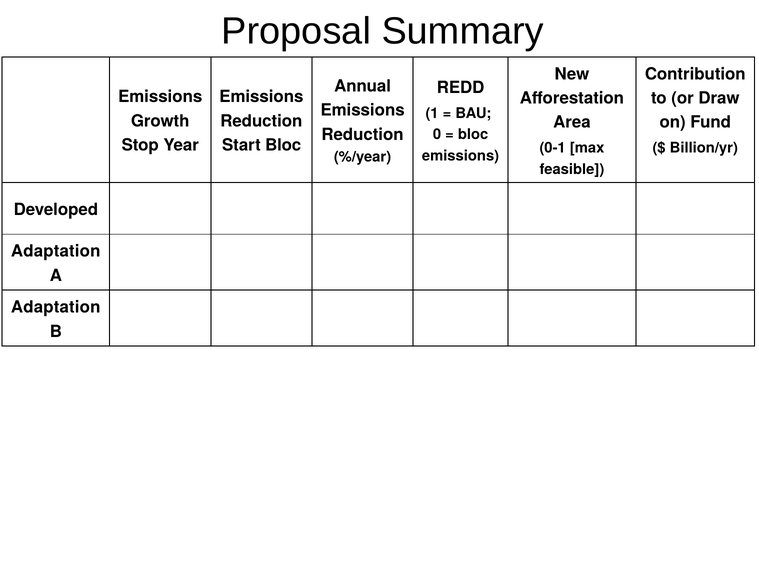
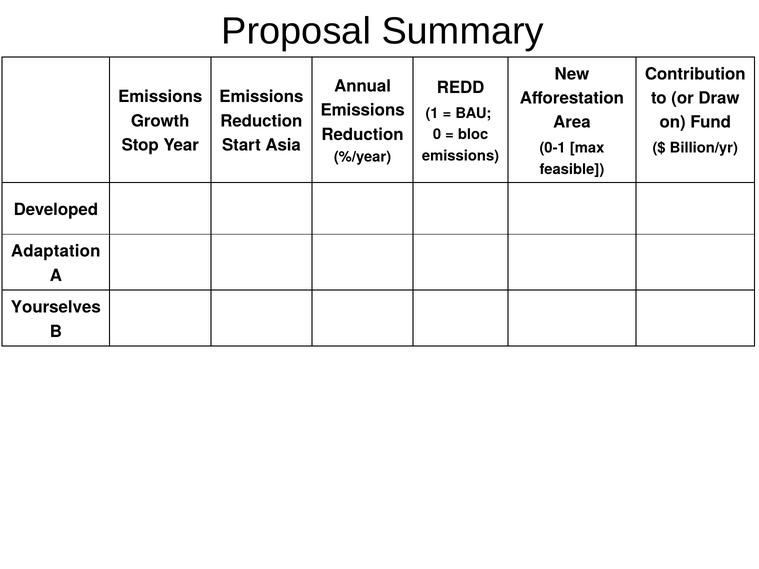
Start Bloc: Bloc -> Asia (283, 145)
Adaptation: Adaptation -> Yourselves (56, 307)
